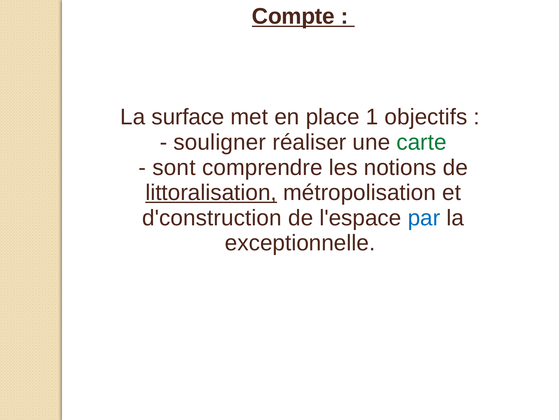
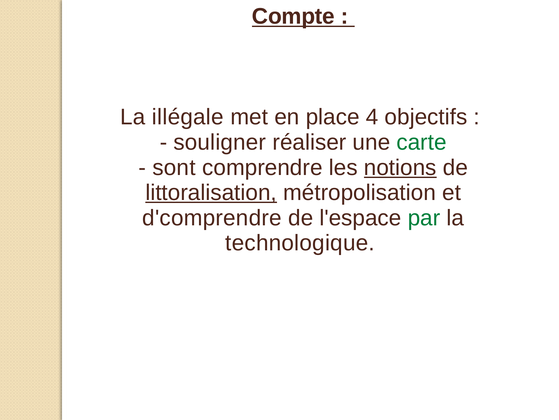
surface: surface -> illégale (188, 117)
1: 1 -> 4 (372, 117)
notions underline: none -> present (400, 167)
d'construction: d'construction -> d'comprendre (212, 218)
par colour: blue -> green (424, 218)
exceptionnelle: exceptionnelle -> technologique (300, 243)
